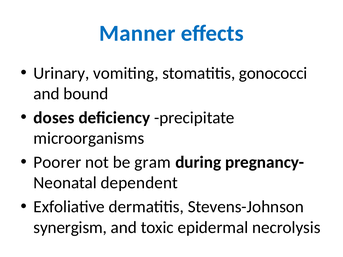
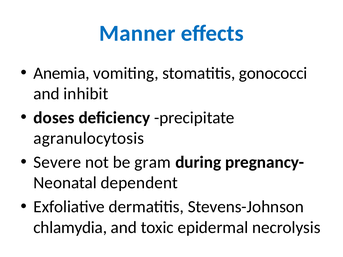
Urinary: Urinary -> Anemia (62, 73)
bound: bound -> inhibit (86, 94)
microorganisms: microorganisms -> agranulocytosis (89, 138)
Poorer: Poorer -> Severe (57, 162)
synergism: synergism -> chlamydia (70, 228)
